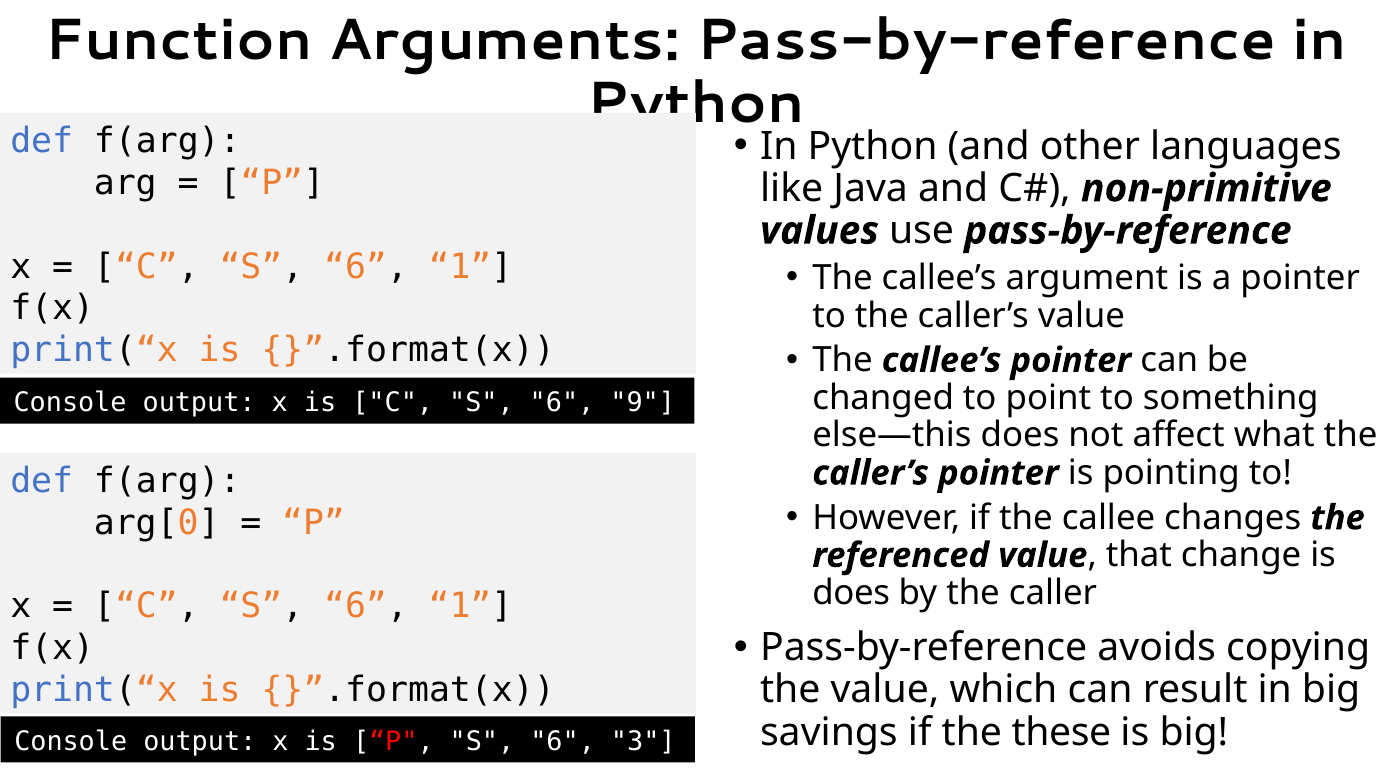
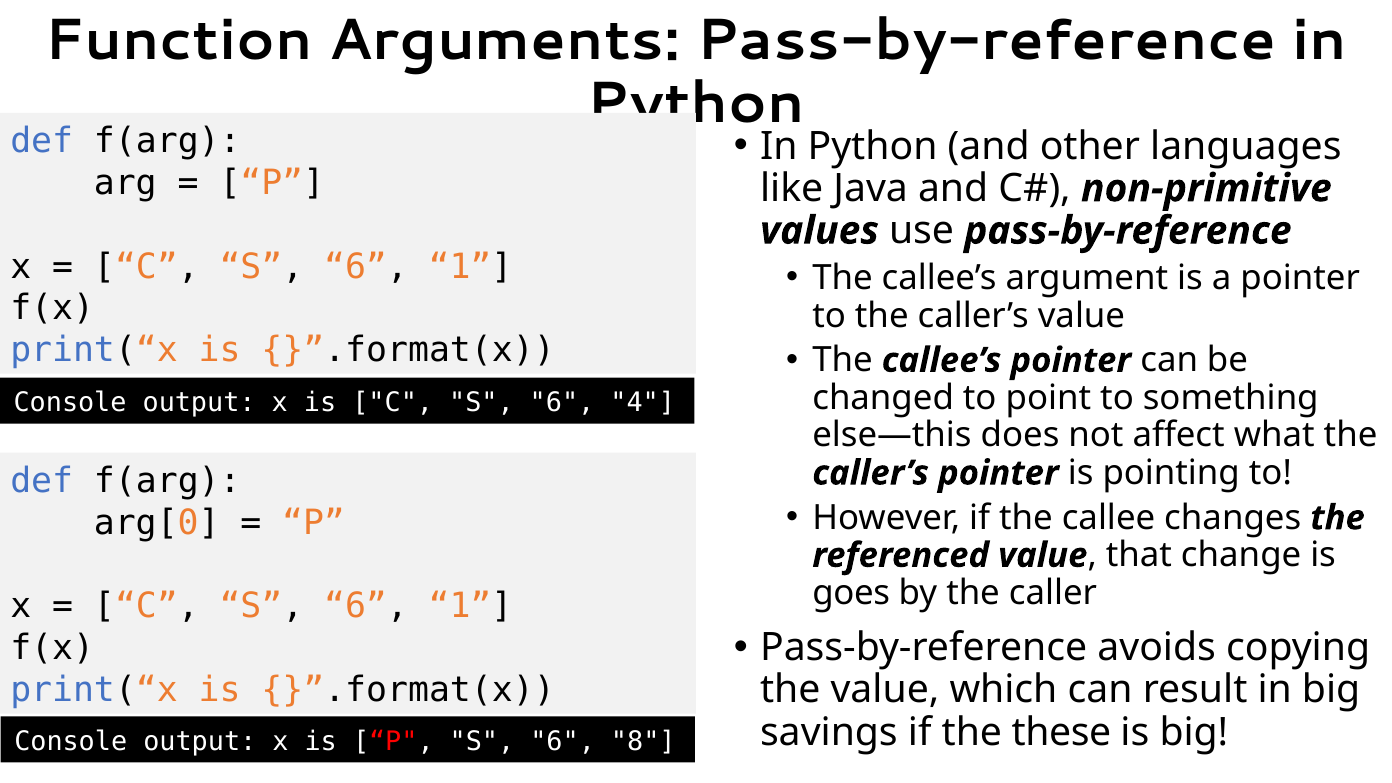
9: 9 -> 4 (643, 403)
does: does -> goes (851, 593)
3: 3 -> 8 (643, 742)
